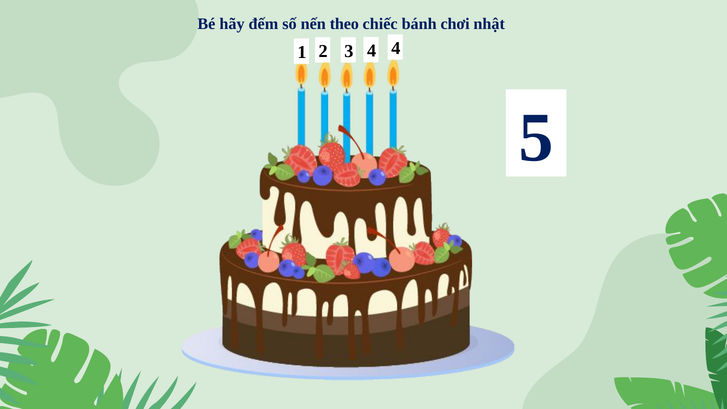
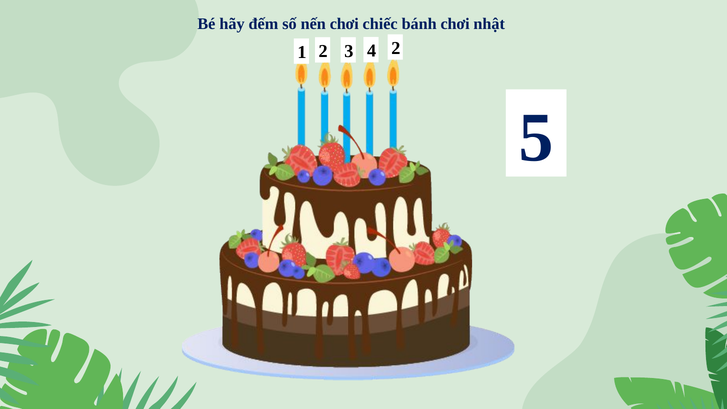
nến theo: theo -> chơi (344, 24)
4 4: 4 -> 2 (396, 48)
